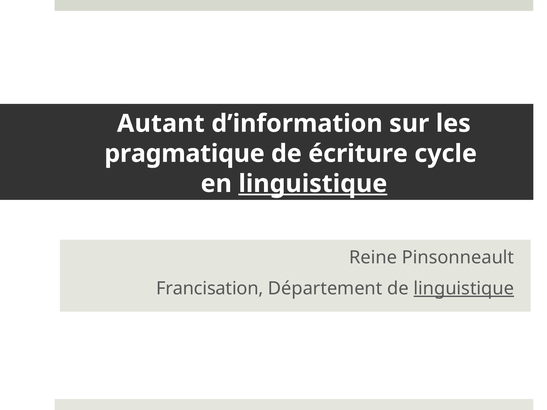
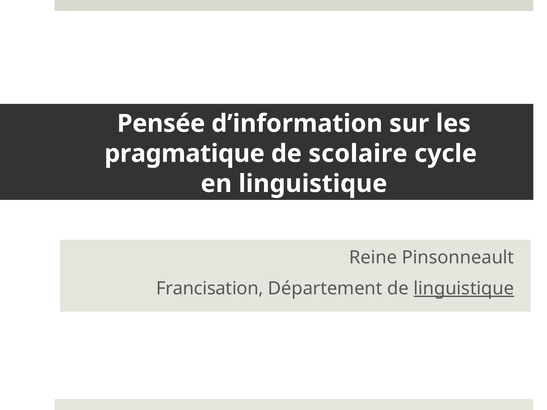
Autant: Autant -> Pensée (161, 124)
écriture: écriture -> scolaire (358, 154)
linguistique underline: present -> none (313, 184)
